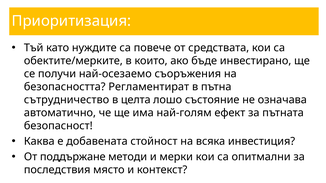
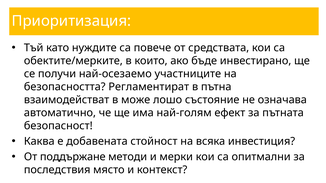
съоръжения: съоръжения -> участниците (188, 74)
сътрудничество: сътрудничество -> взаимодействат (67, 100)
целта: целта -> може (136, 100)
